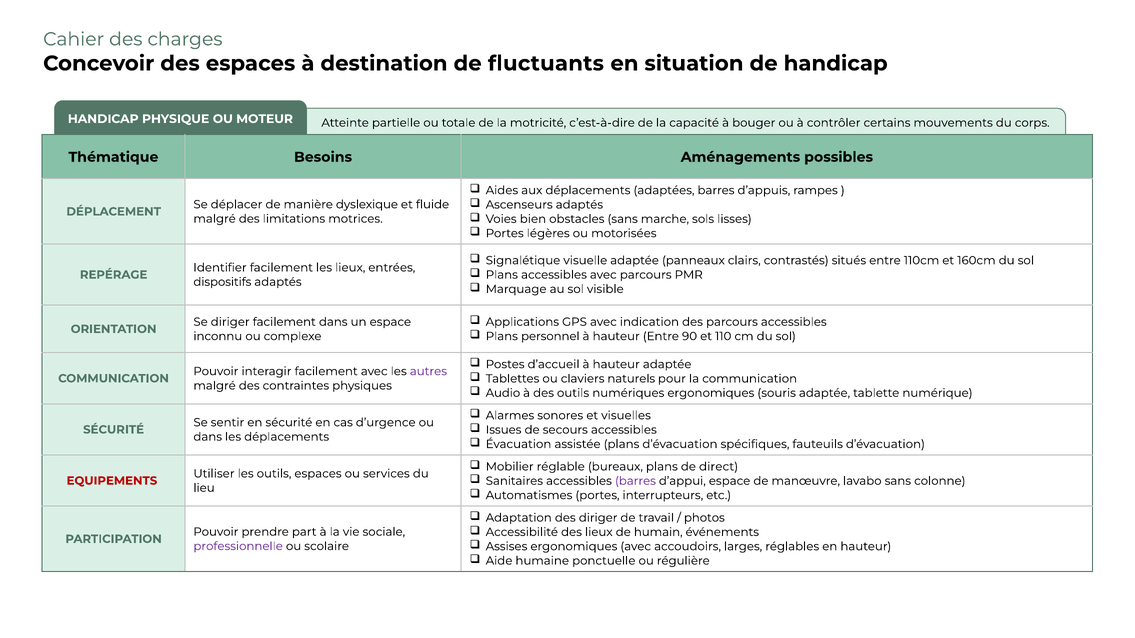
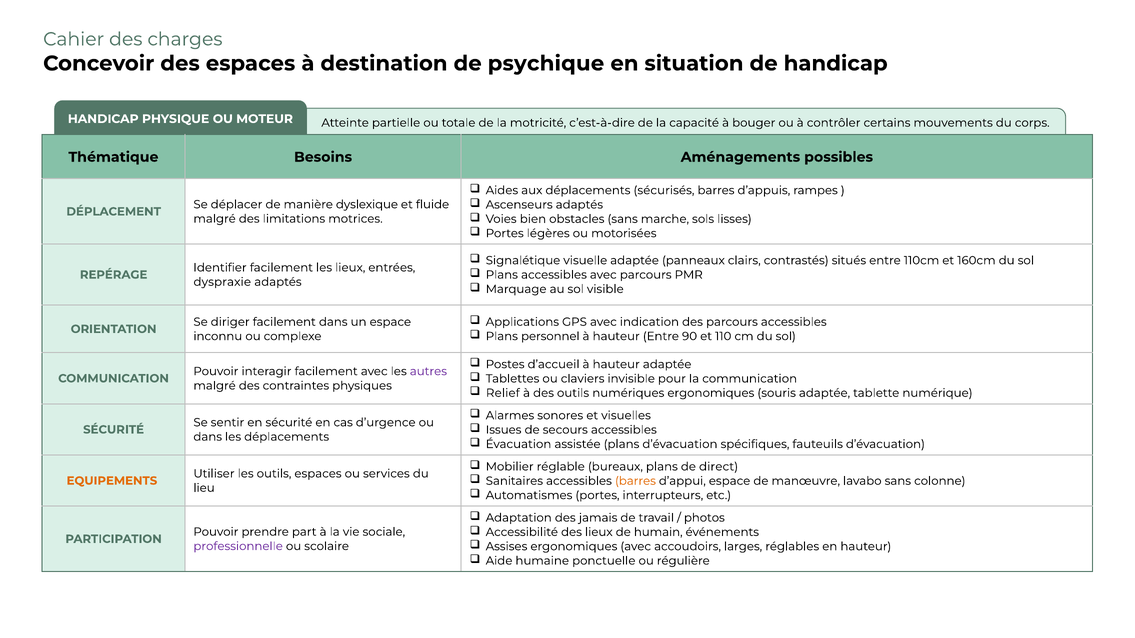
fluctuants: fluctuants -> psychique (546, 63)
adaptées: adaptées -> sécurisés (664, 190)
dispositifs: dispositifs -> dyspraxie (222, 282)
naturels: naturels -> invisible (631, 379)
Audio: Audio -> Relief (503, 393)
barres colour: purple -> orange (635, 481)
EQUIPEMENTS colour: red -> orange (112, 481)
des diriger: diriger -> jamais (598, 518)
